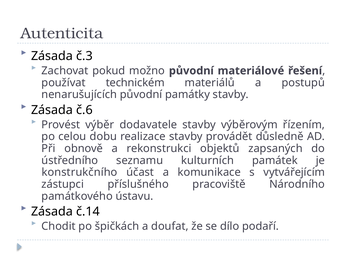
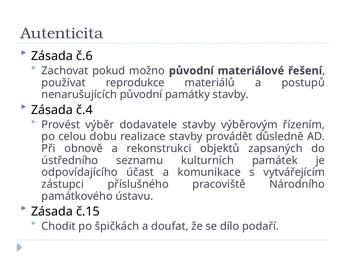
č.3: č.3 -> č.6 (84, 56)
technickém: technickém -> reprodukce (135, 83)
č.6: č.6 -> č.4 (84, 110)
konstrukčního: konstrukčního -> odpovídajícího (80, 173)
č.14: č.14 -> č.15 (88, 212)
